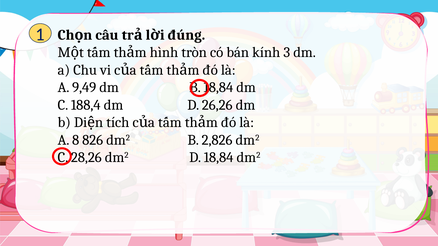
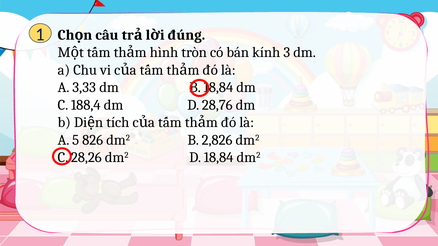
9,49: 9,49 -> 3,33 (84, 88)
26,26: 26,26 -> 28,76 (217, 105)
8: 8 -> 5 (76, 140)
